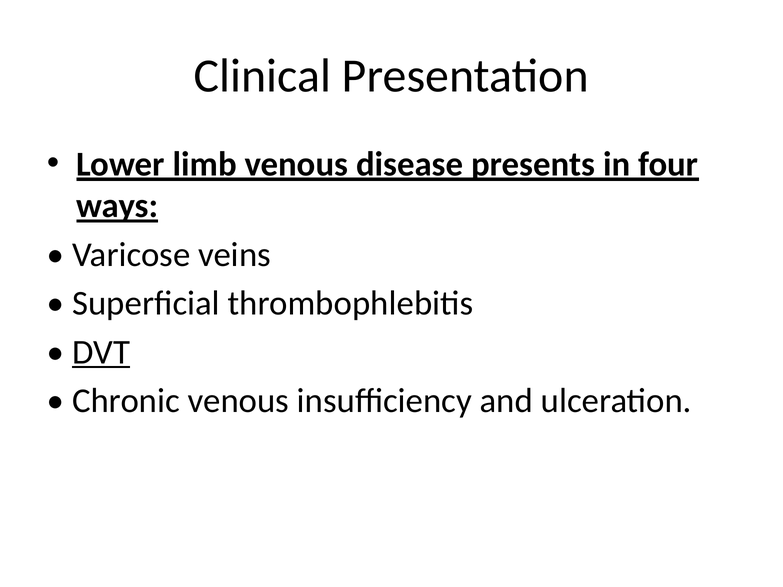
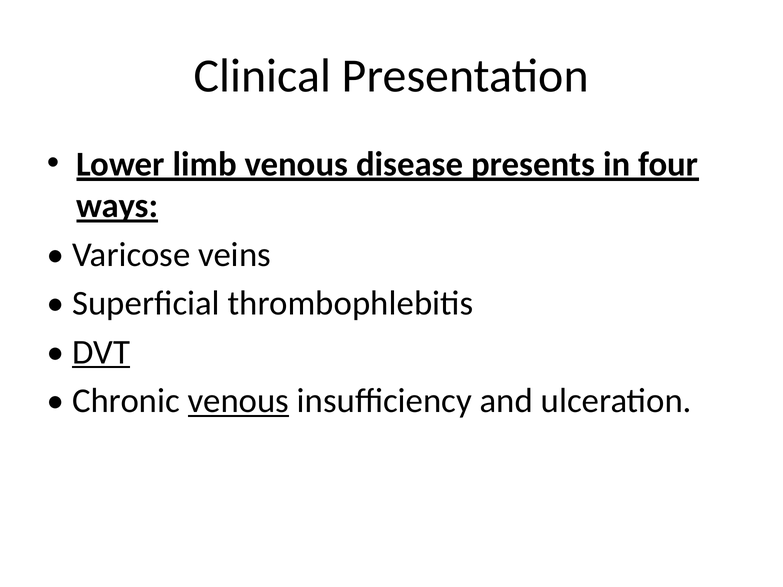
venous underline: none -> present (238, 401)
